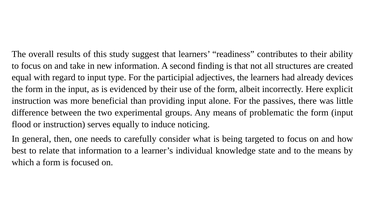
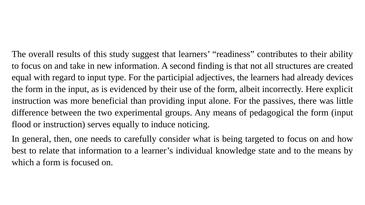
problematic: problematic -> pedagogical (272, 113)
